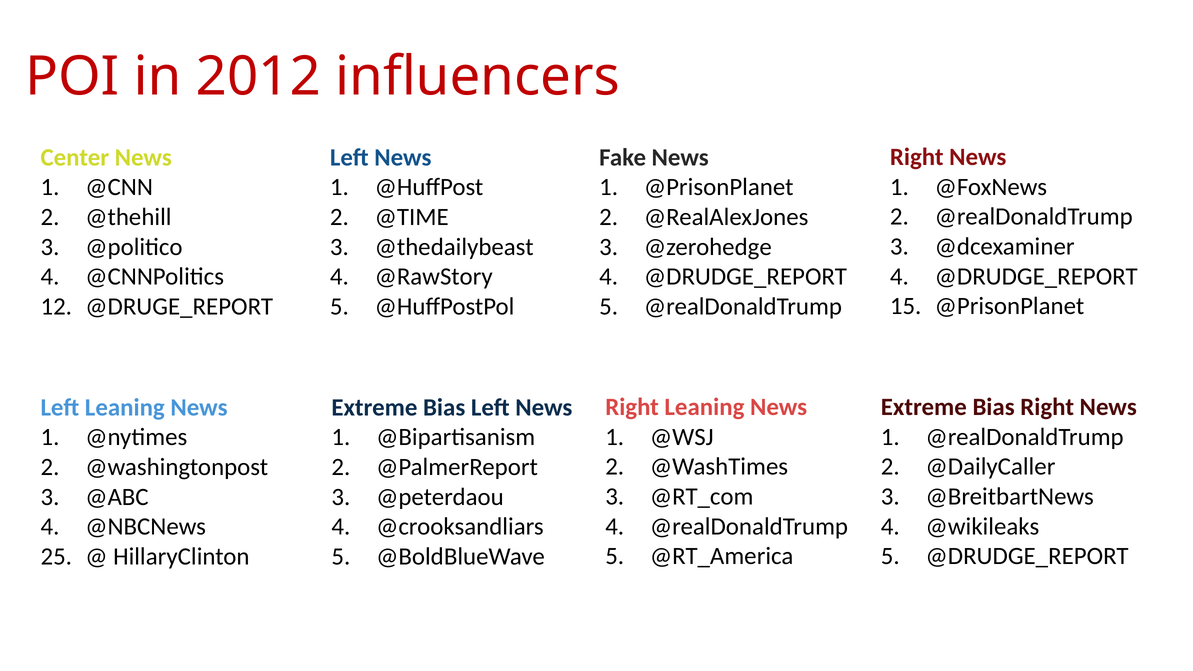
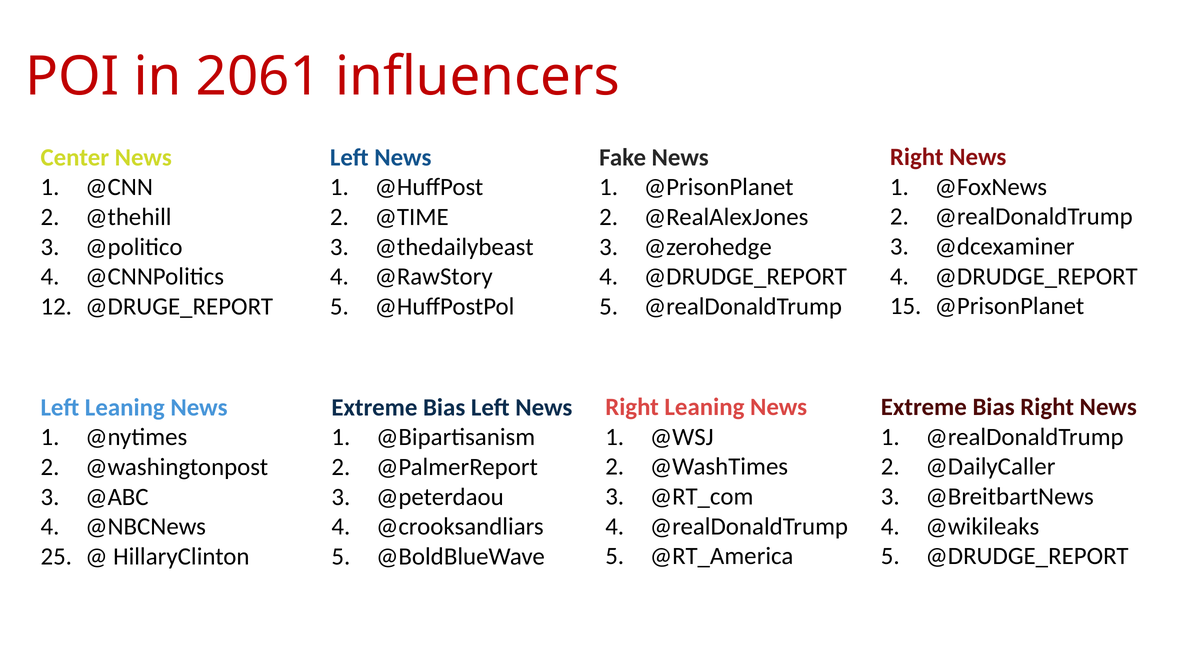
2012: 2012 -> 2061 (258, 77)
